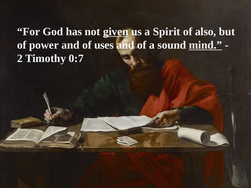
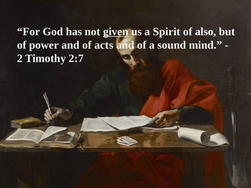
uses: uses -> acts (104, 45)
mind underline: present -> none (205, 45)
0:7: 0:7 -> 2:7 (76, 58)
